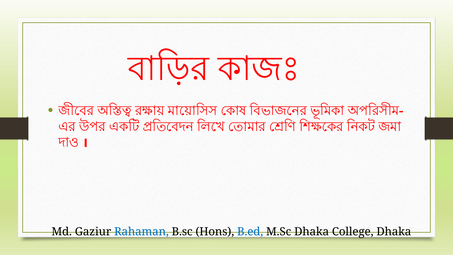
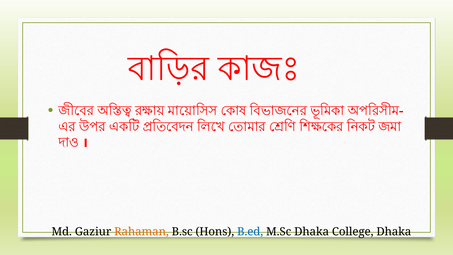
Rahaman colour: blue -> orange (141, 232)
